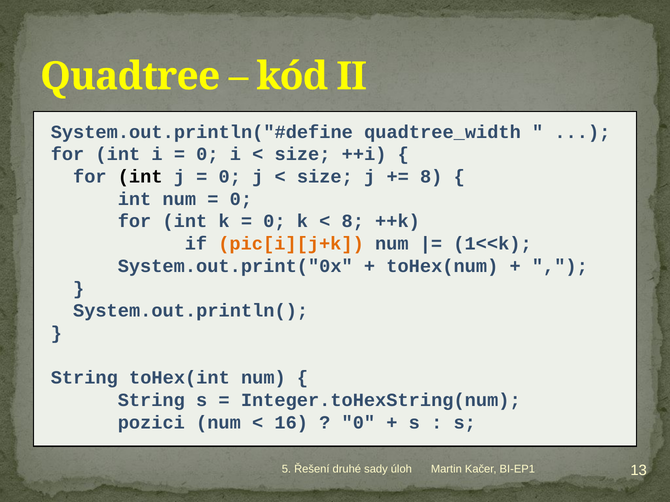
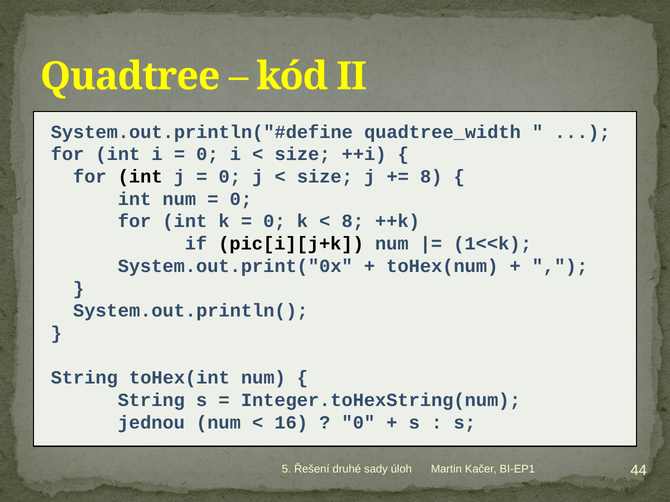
pic[i][j+k colour: orange -> black (291, 244)
pozici: pozici -> jednou (151, 423)
13: 13 -> 44 (639, 471)
